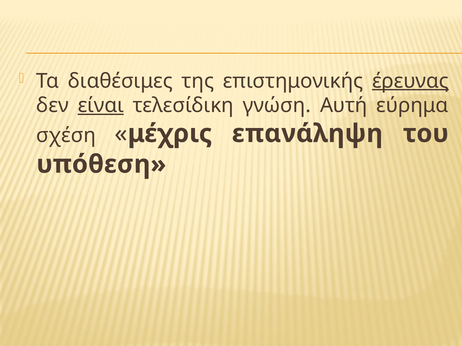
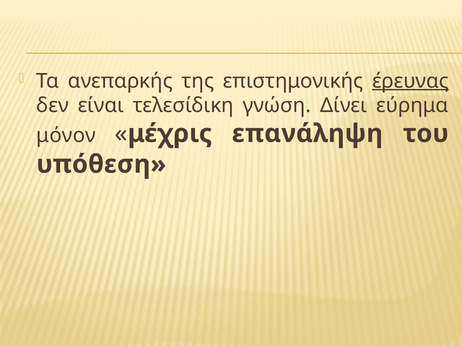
διαθέσιμες: διαθέσιμες -> ανεπαρκής (120, 81)
είναι underline: present -> none (101, 106)
Αυτή: Αυτή -> Δίνει (344, 106)
σχέση: σχέση -> μόνον (66, 135)
